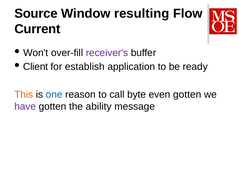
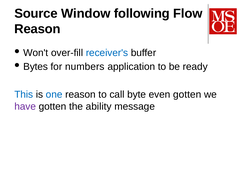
resulting: resulting -> following (142, 13)
Current: Current -> Reason (37, 29)
receiver's colour: purple -> blue (107, 53)
Client: Client -> Bytes (36, 67)
establish: establish -> numbers (85, 67)
This colour: orange -> blue (24, 95)
